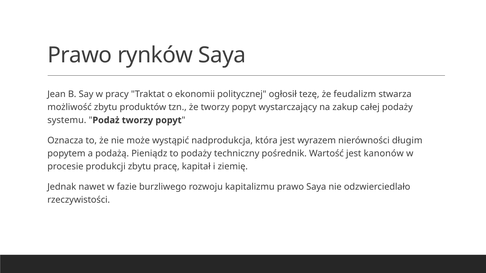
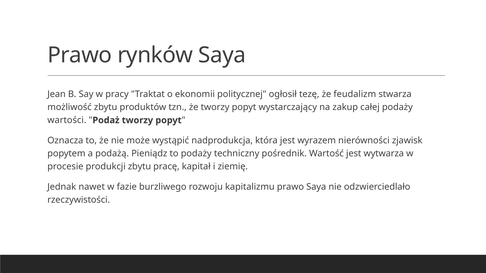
systemu: systemu -> wartości (67, 120)
długim: długim -> zjawisk (407, 141)
kanonów: kanonów -> wytwarza (384, 154)
